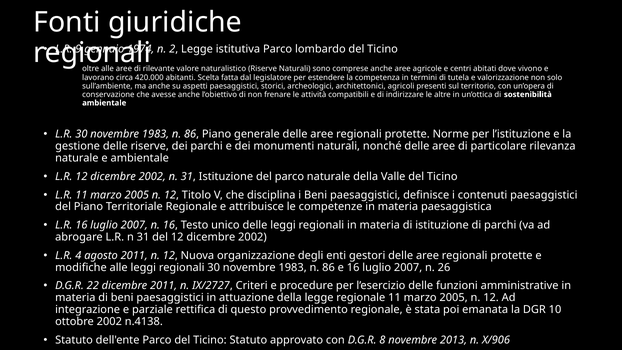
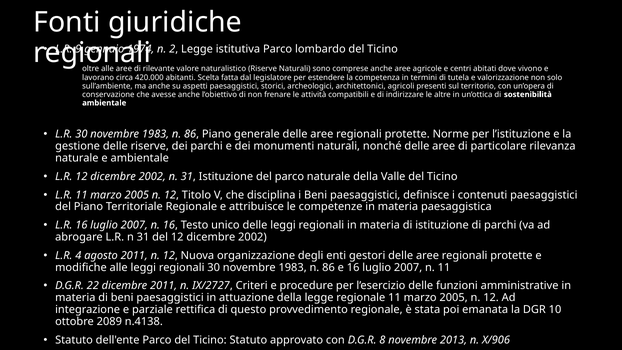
n 26: 26 -> 11 (444, 267)
ottobre 2002: 2002 -> 2089 (109, 321)
